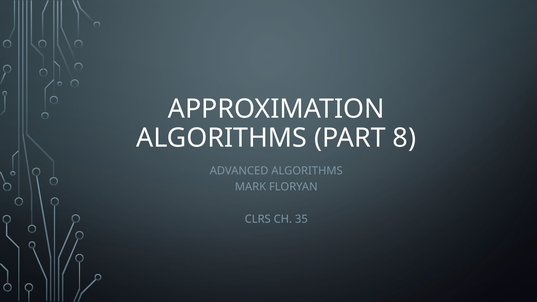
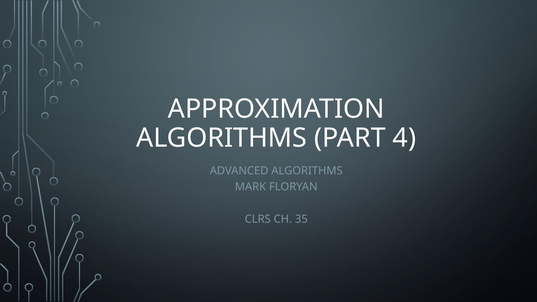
8: 8 -> 4 (404, 138)
